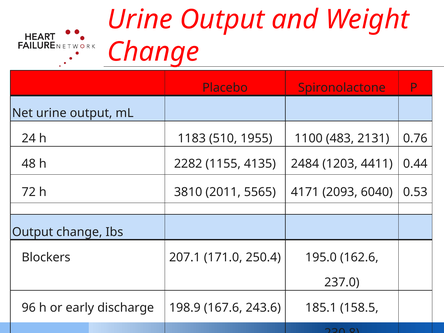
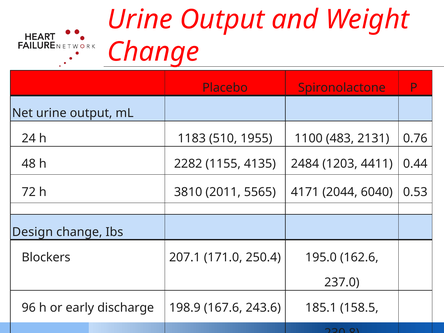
2093: 2093 -> 2044 (340, 192)
Output: Output -> Design (33, 232)
